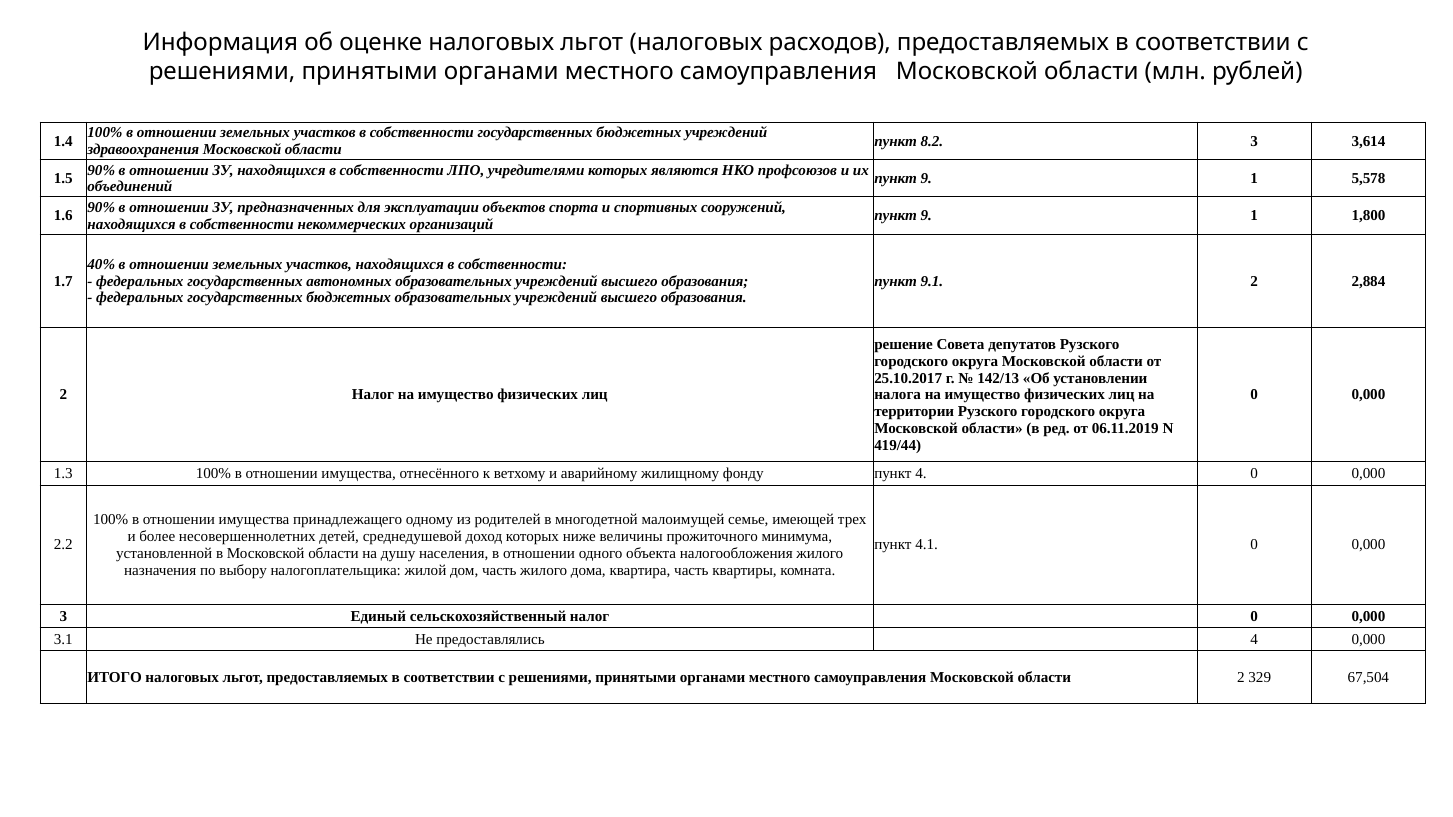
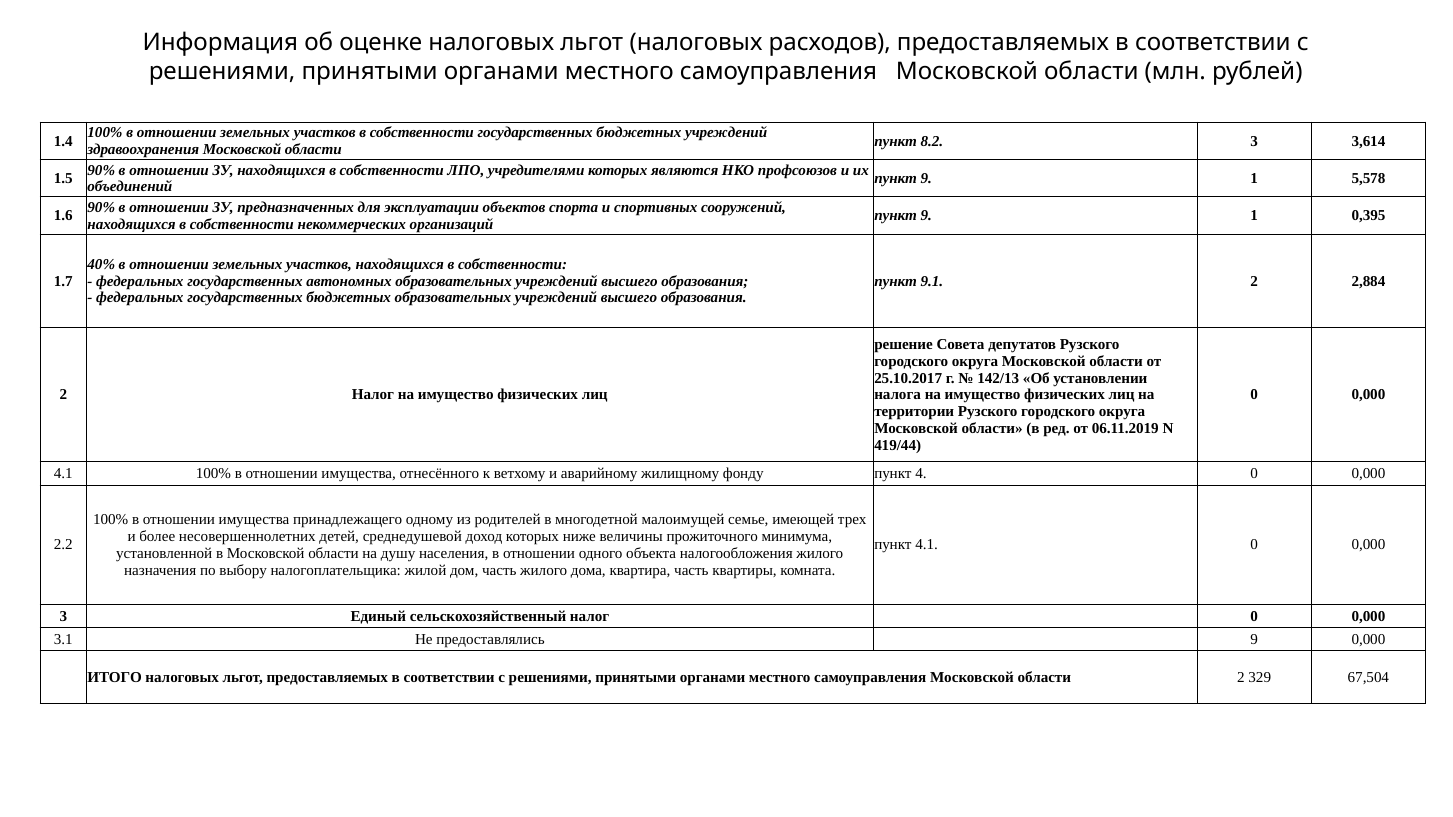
1,800: 1,800 -> 0,395 (1369, 216)
1.3: 1.3 -> 4.1 (63, 474)
предоставлялись 4: 4 -> 9 (1254, 640)
